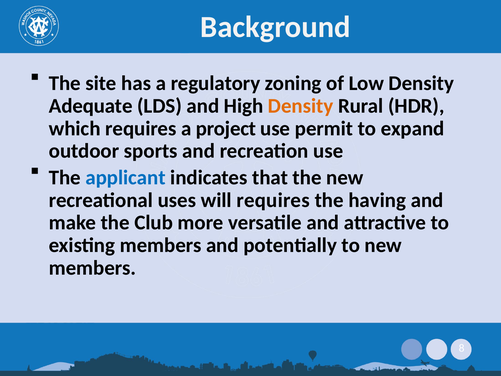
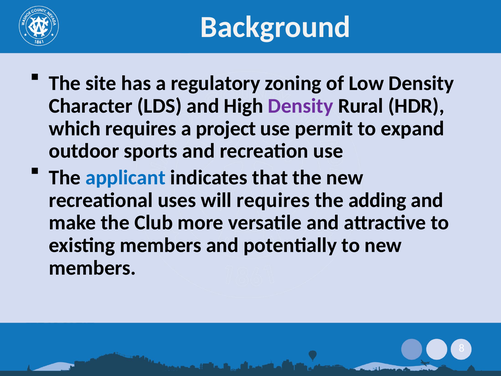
Adequate: Adequate -> Character (91, 106)
Density colour: orange -> purple (301, 106)
having: having -> adding (377, 200)
